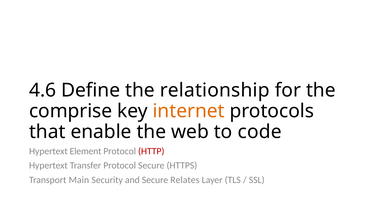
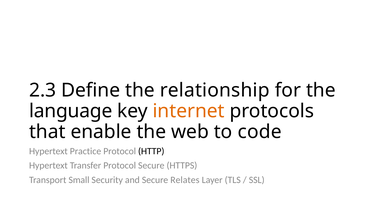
4.6: 4.6 -> 2.3 (43, 90)
comprise: comprise -> language (71, 111)
Element: Element -> Practice (86, 151)
HTTP colour: red -> black (151, 151)
Main: Main -> Small (79, 180)
